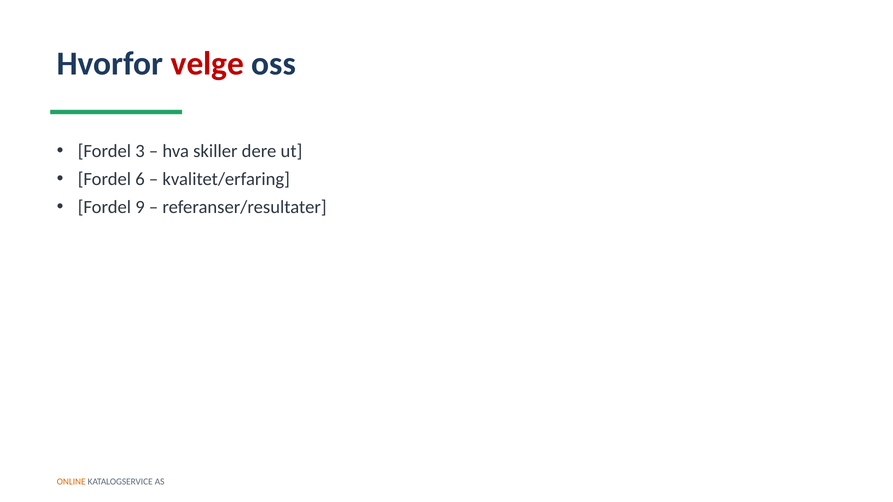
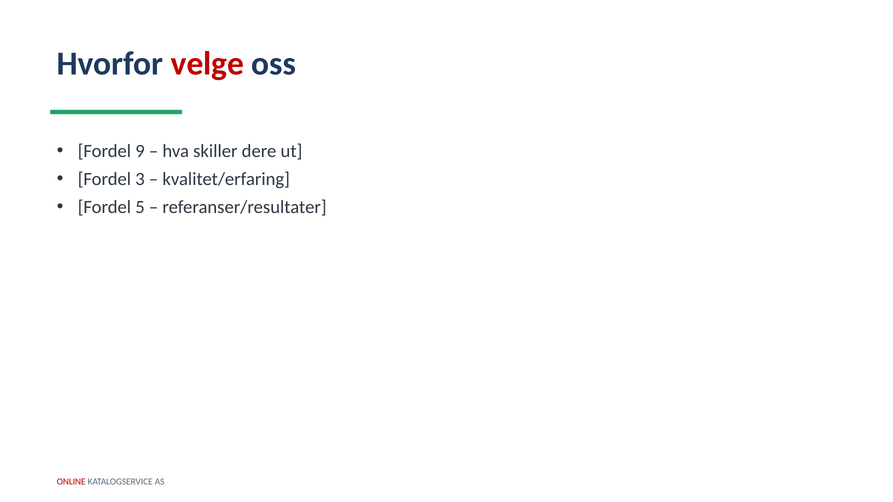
3: 3 -> 9 (140, 151)
6: 6 -> 3 (140, 179)
9: 9 -> 5 (140, 207)
ONLINE colour: orange -> red (71, 482)
